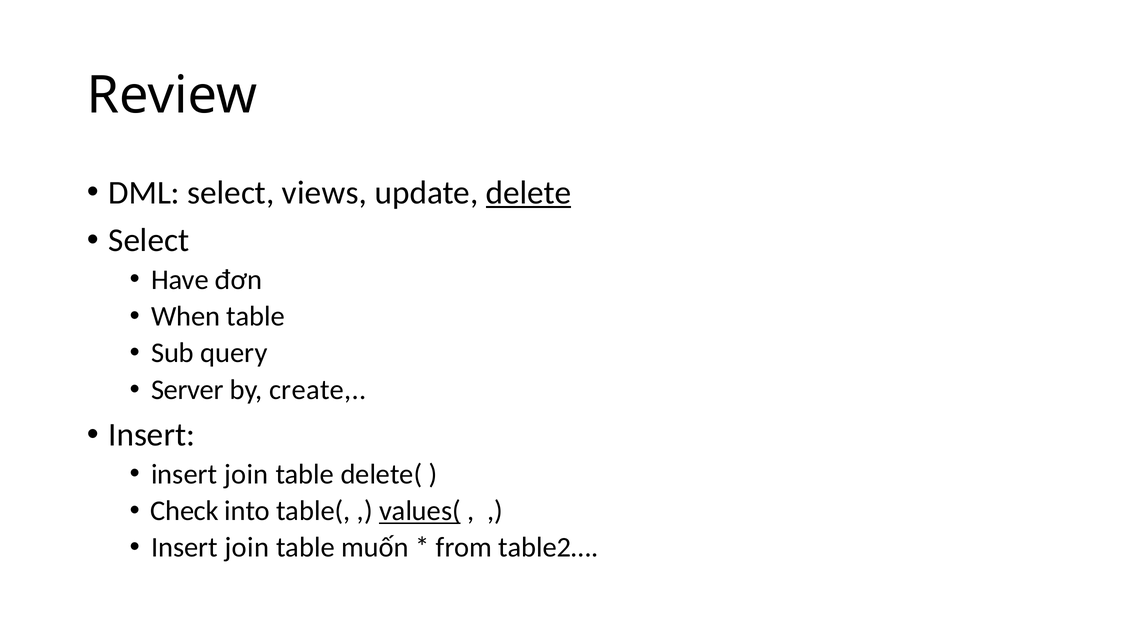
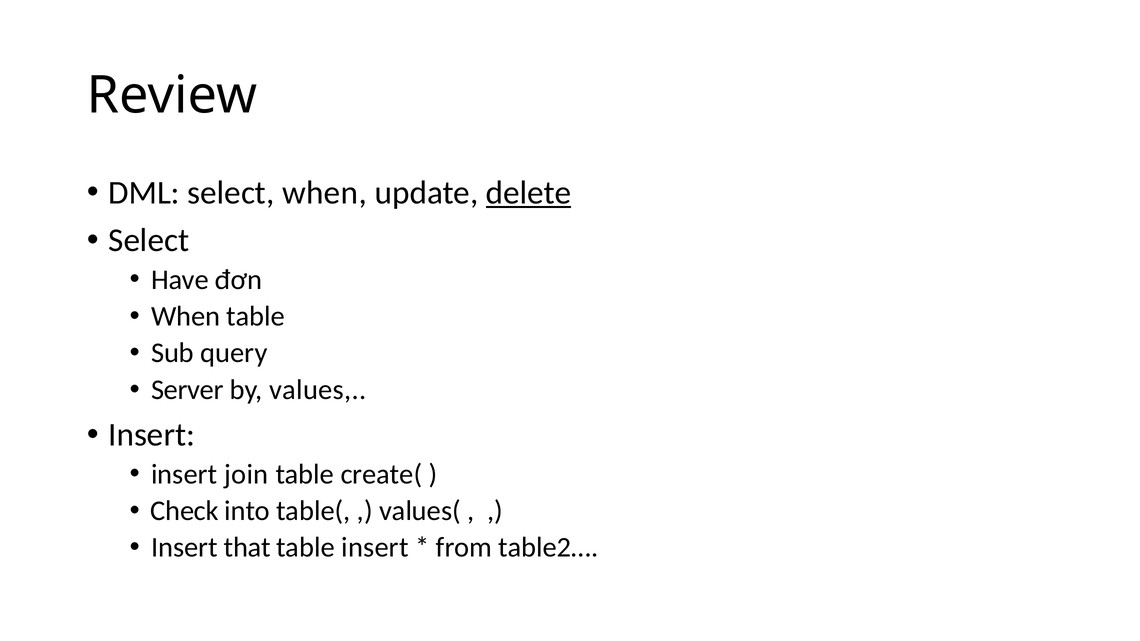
select views: views -> when (324, 193)
create: create -> values (318, 390)
delete(: delete( -> create( (381, 474)
values( underline: present -> none (420, 511)
join: join -> that (247, 548)
table muốn: muốn -> insert (375, 548)
